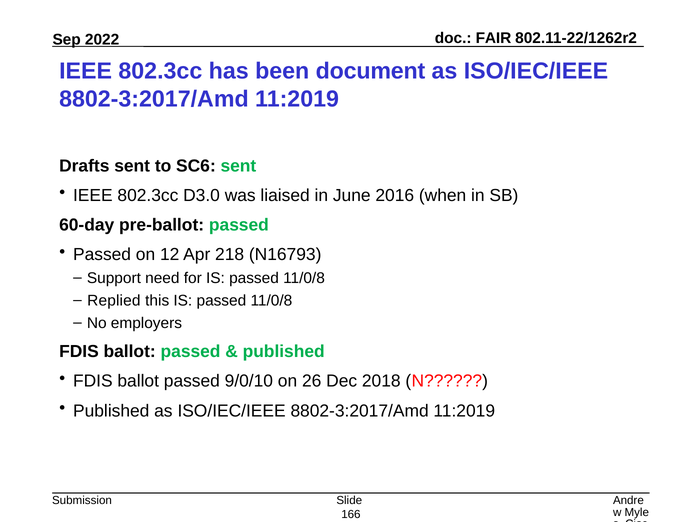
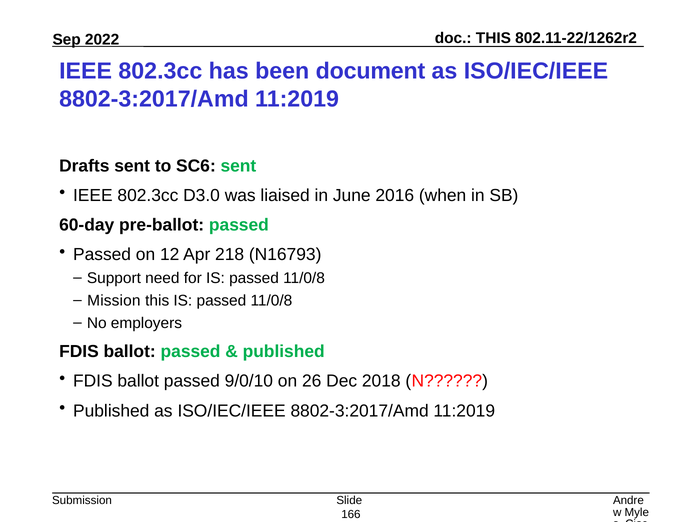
FAIR: FAIR -> THIS (493, 38)
Replied: Replied -> Mission (114, 301)
